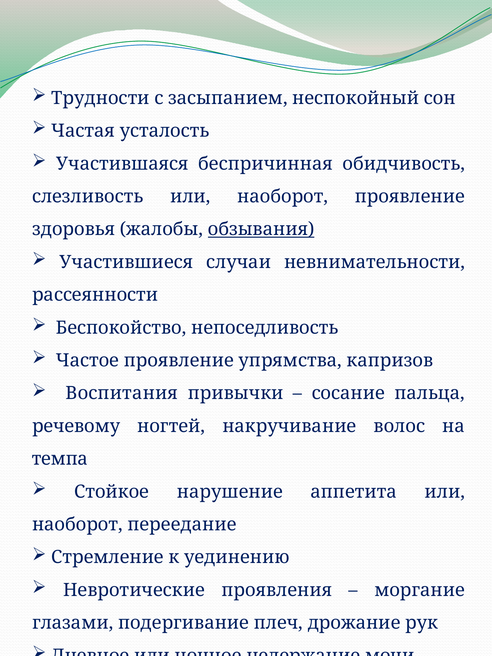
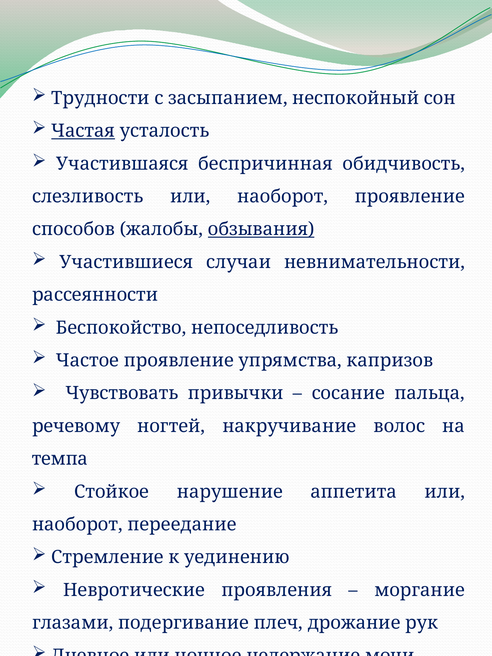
Частая underline: none -> present (83, 131)
здоровья: здоровья -> способов (74, 229)
Воспитания: Воспитания -> Чувствовать (122, 393)
